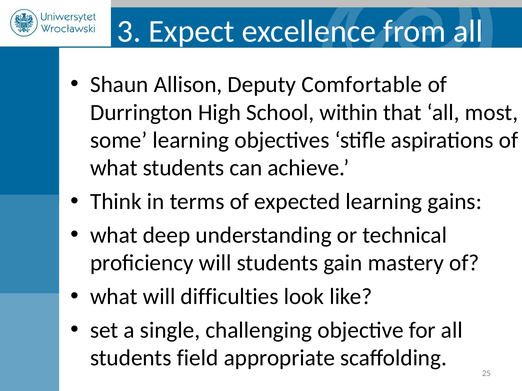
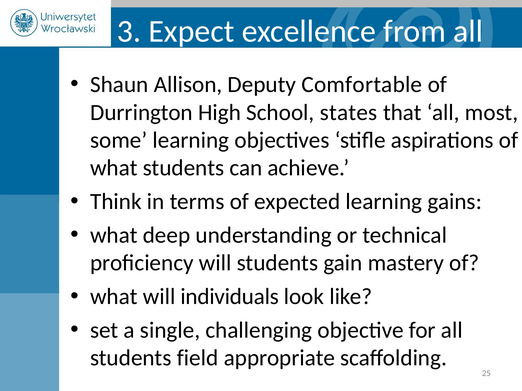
within: within -> states (349, 113)
difficulties: difficulties -> individuals (230, 297)
